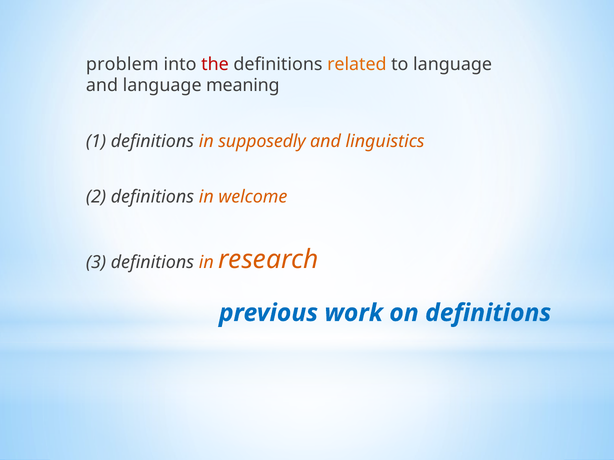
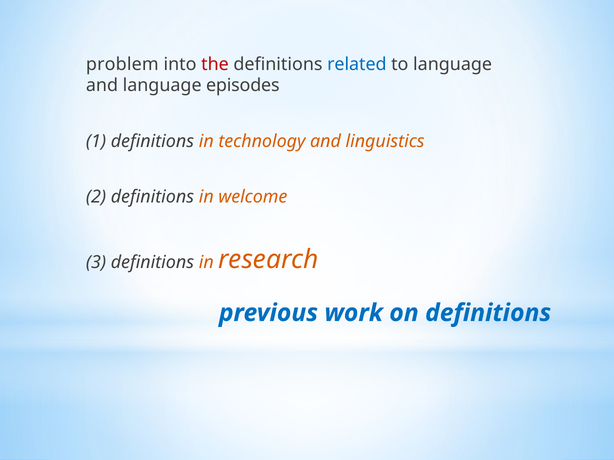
related colour: orange -> blue (357, 64)
meaning: meaning -> episodes (243, 86)
supposedly: supposedly -> technology (262, 141)
